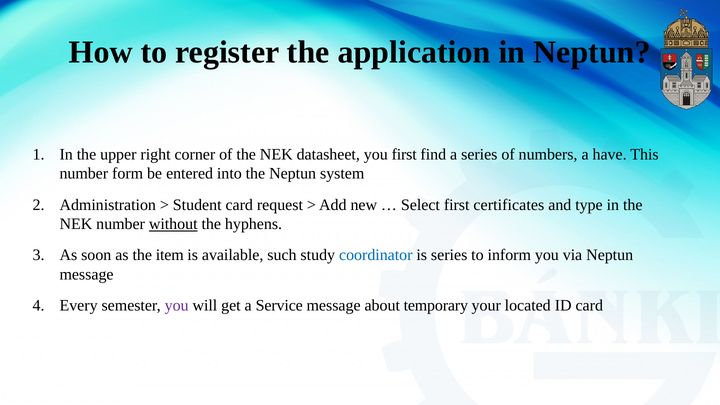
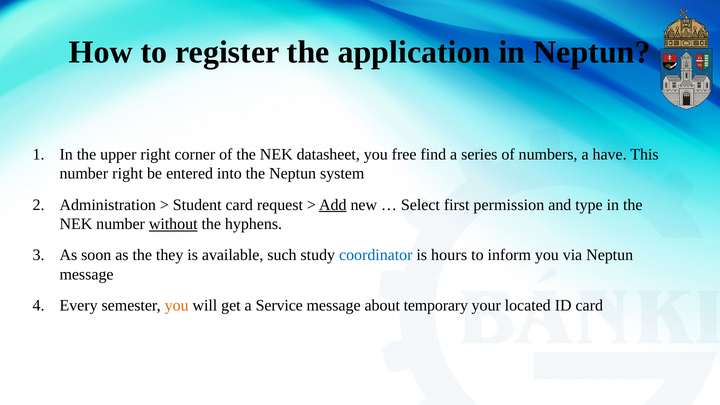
you first: first -> free (404, 154)
number form: form -> right (128, 174)
Add underline: none -> present (333, 205)
certificates: certificates -> permission (509, 205)
item: item -> they (170, 255)
is series: series -> hours (449, 255)
you colour: purple -> orange (177, 306)
